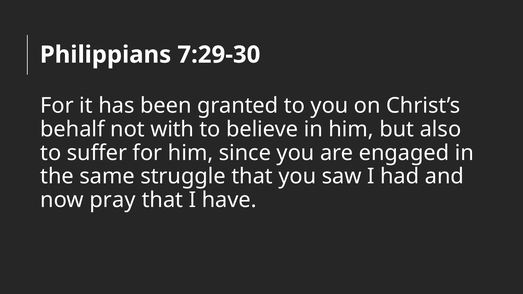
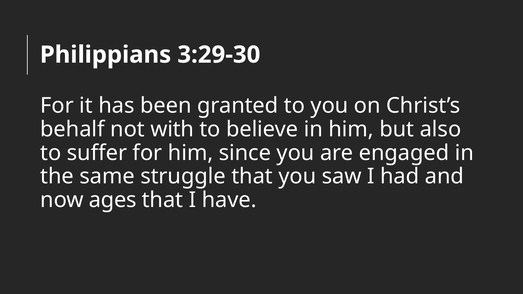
7:29-30: 7:29-30 -> 3:29-30 (219, 55)
pray: pray -> ages (113, 200)
